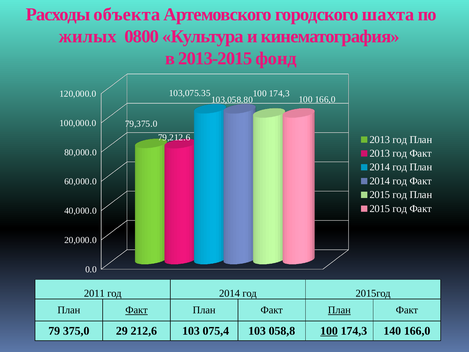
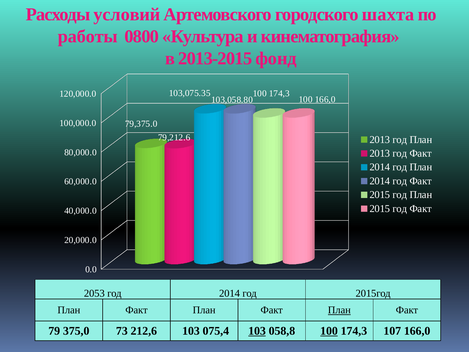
объекта: объекта -> условий (127, 15)
жилых: жилых -> работы (88, 36)
2011: 2011 -> 2053 (94, 293)
Факт underline: present -> none (137, 310)
29: 29 -> 73 (122, 331)
103 underline: none -> present (257, 331)
140: 140 -> 107 (392, 331)
